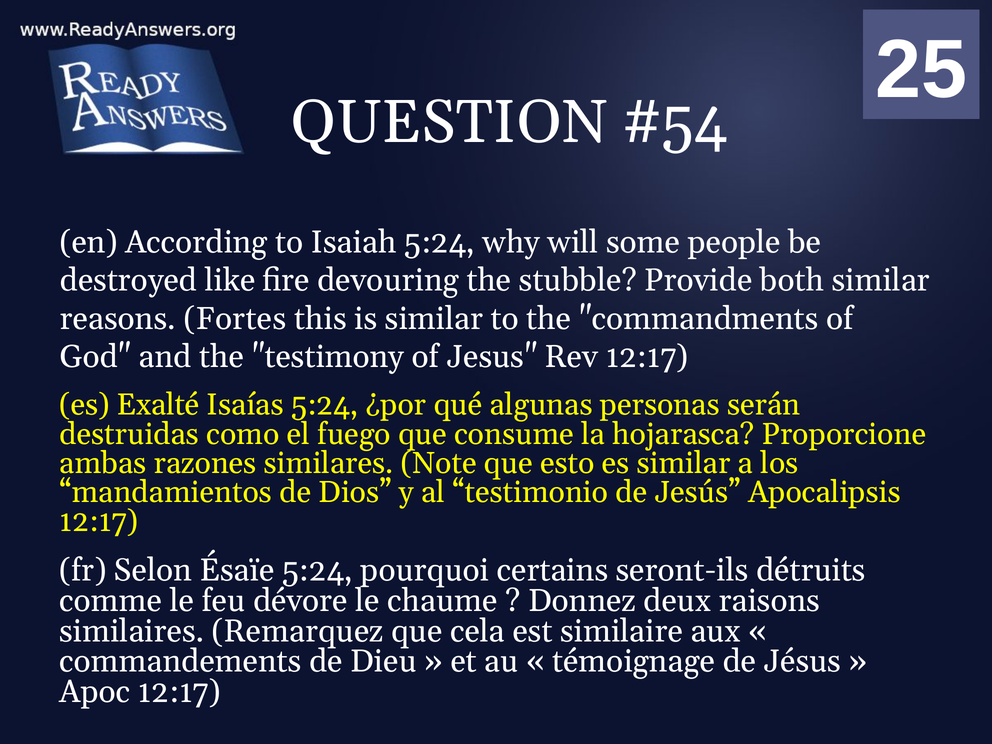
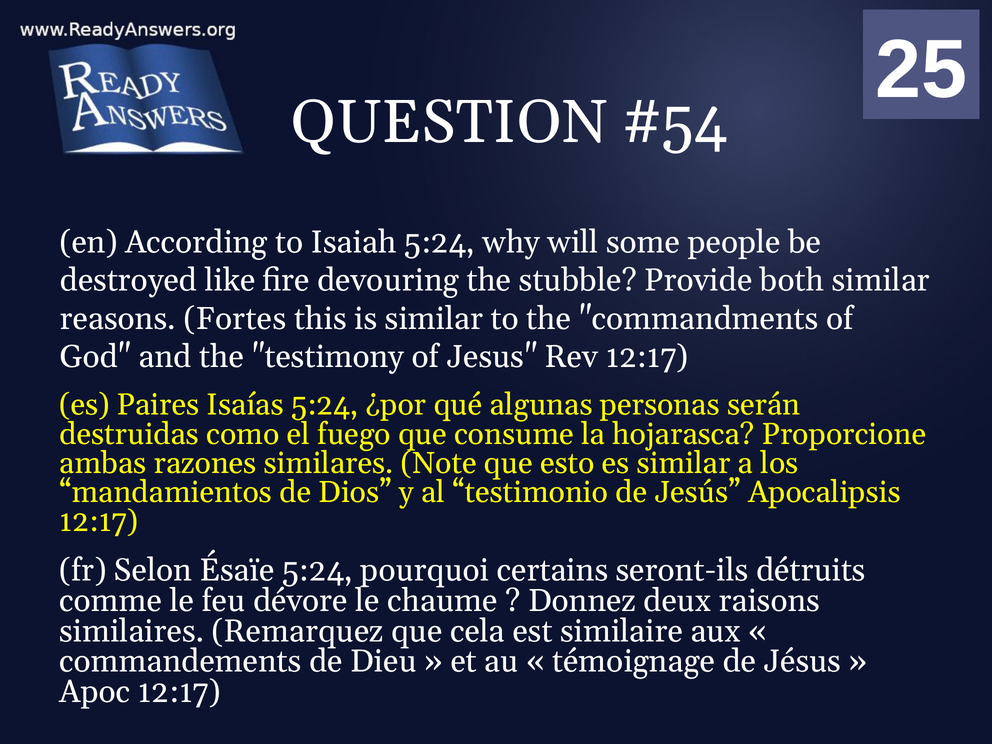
Exalté: Exalté -> Paires (158, 405)
